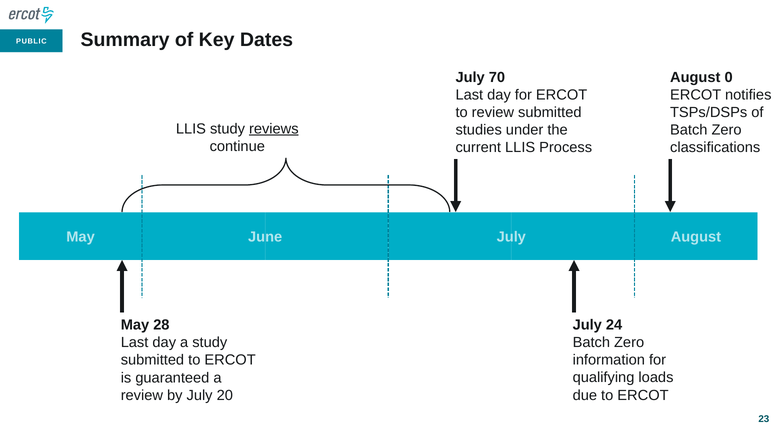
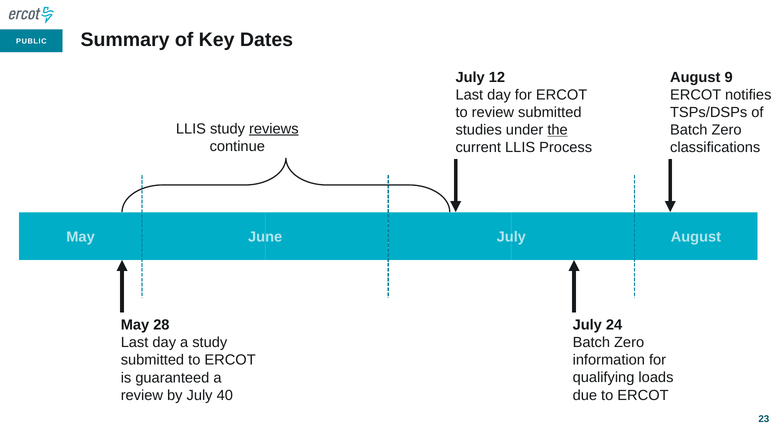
70: 70 -> 12 (497, 77)
0: 0 -> 9 (729, 77)
the underline: none -> present (558, 130)
20: 20 -> 40 (225, 396)
